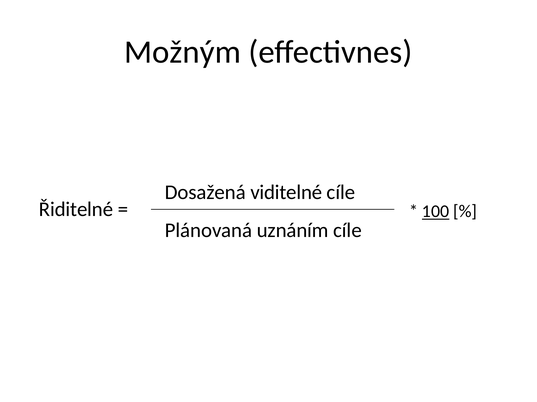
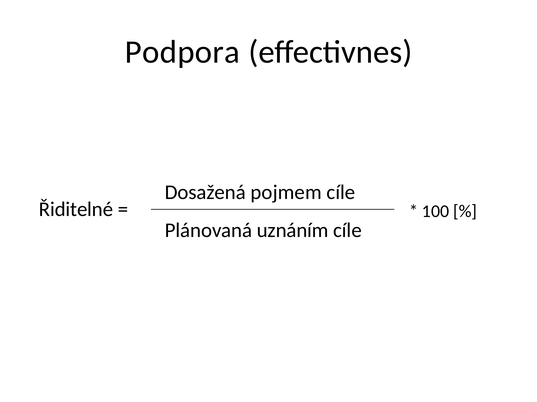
Možným: Možným -> Podpora (182, 52)
viditelné: viditelné -> pojmem (286, 193)
100 underline: present -> none (436, 212)
